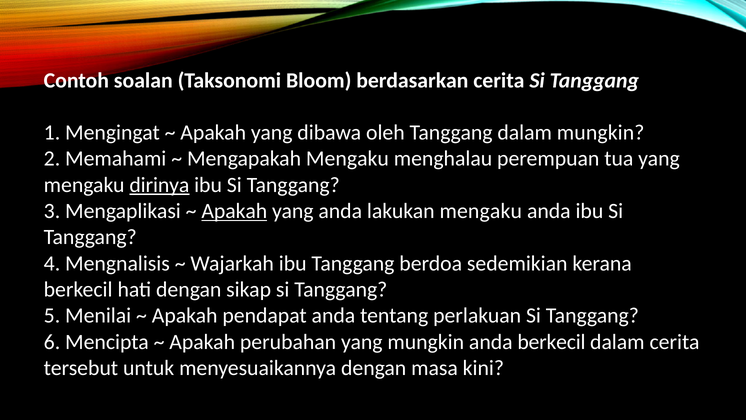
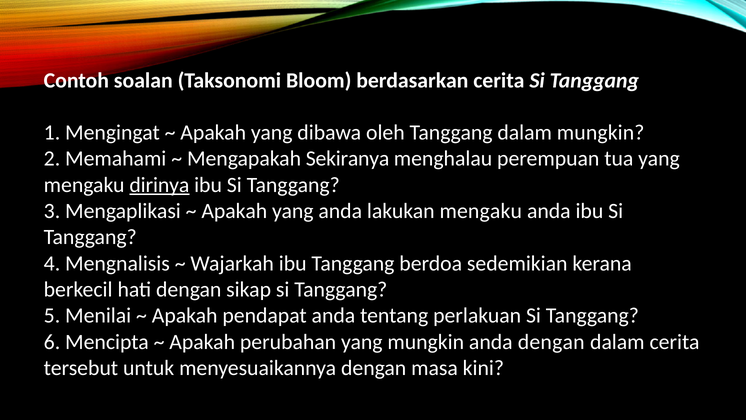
Mengapakah Mengaku: Mengaku -> Sekiranya (348, 159)
Apakah underline: present -> none (234, 211)
anda berkecil: berkecil -> dengan (551, 342)
